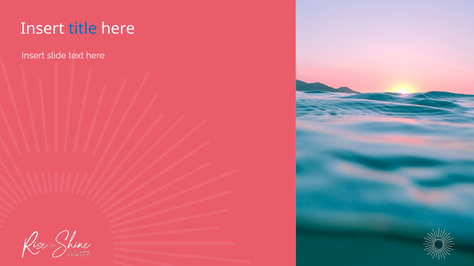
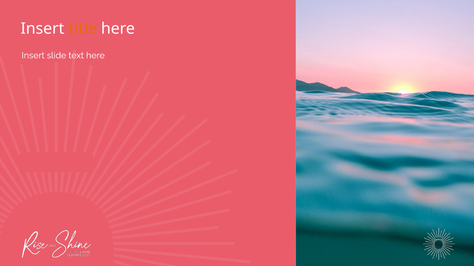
title colour: blue -> orange (83, 29)
